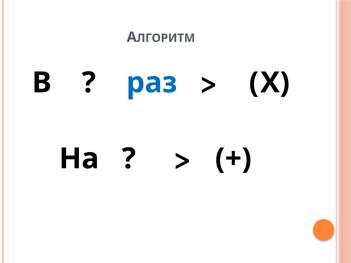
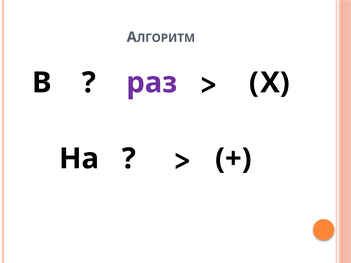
раз colour: blue -> purple (152, 83)
